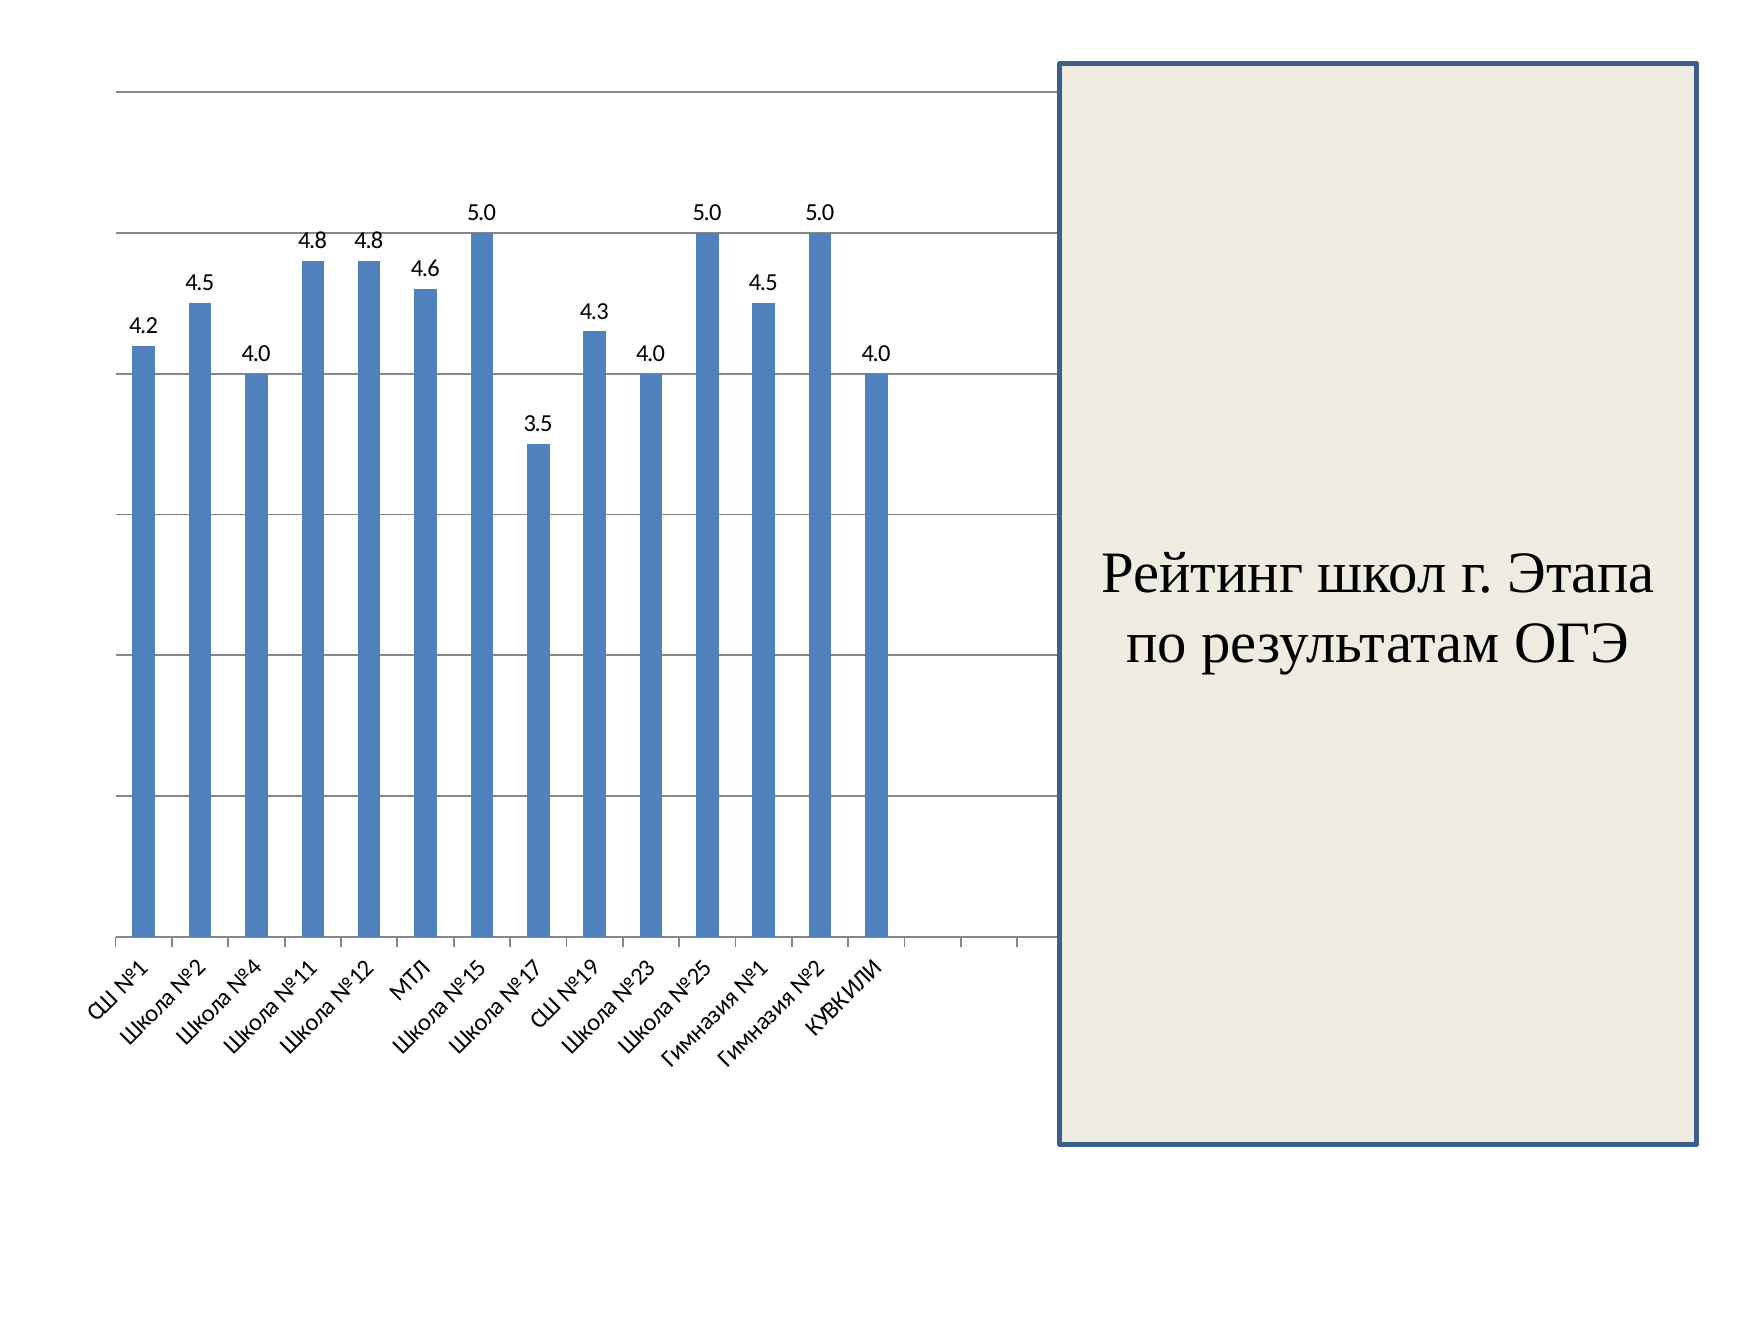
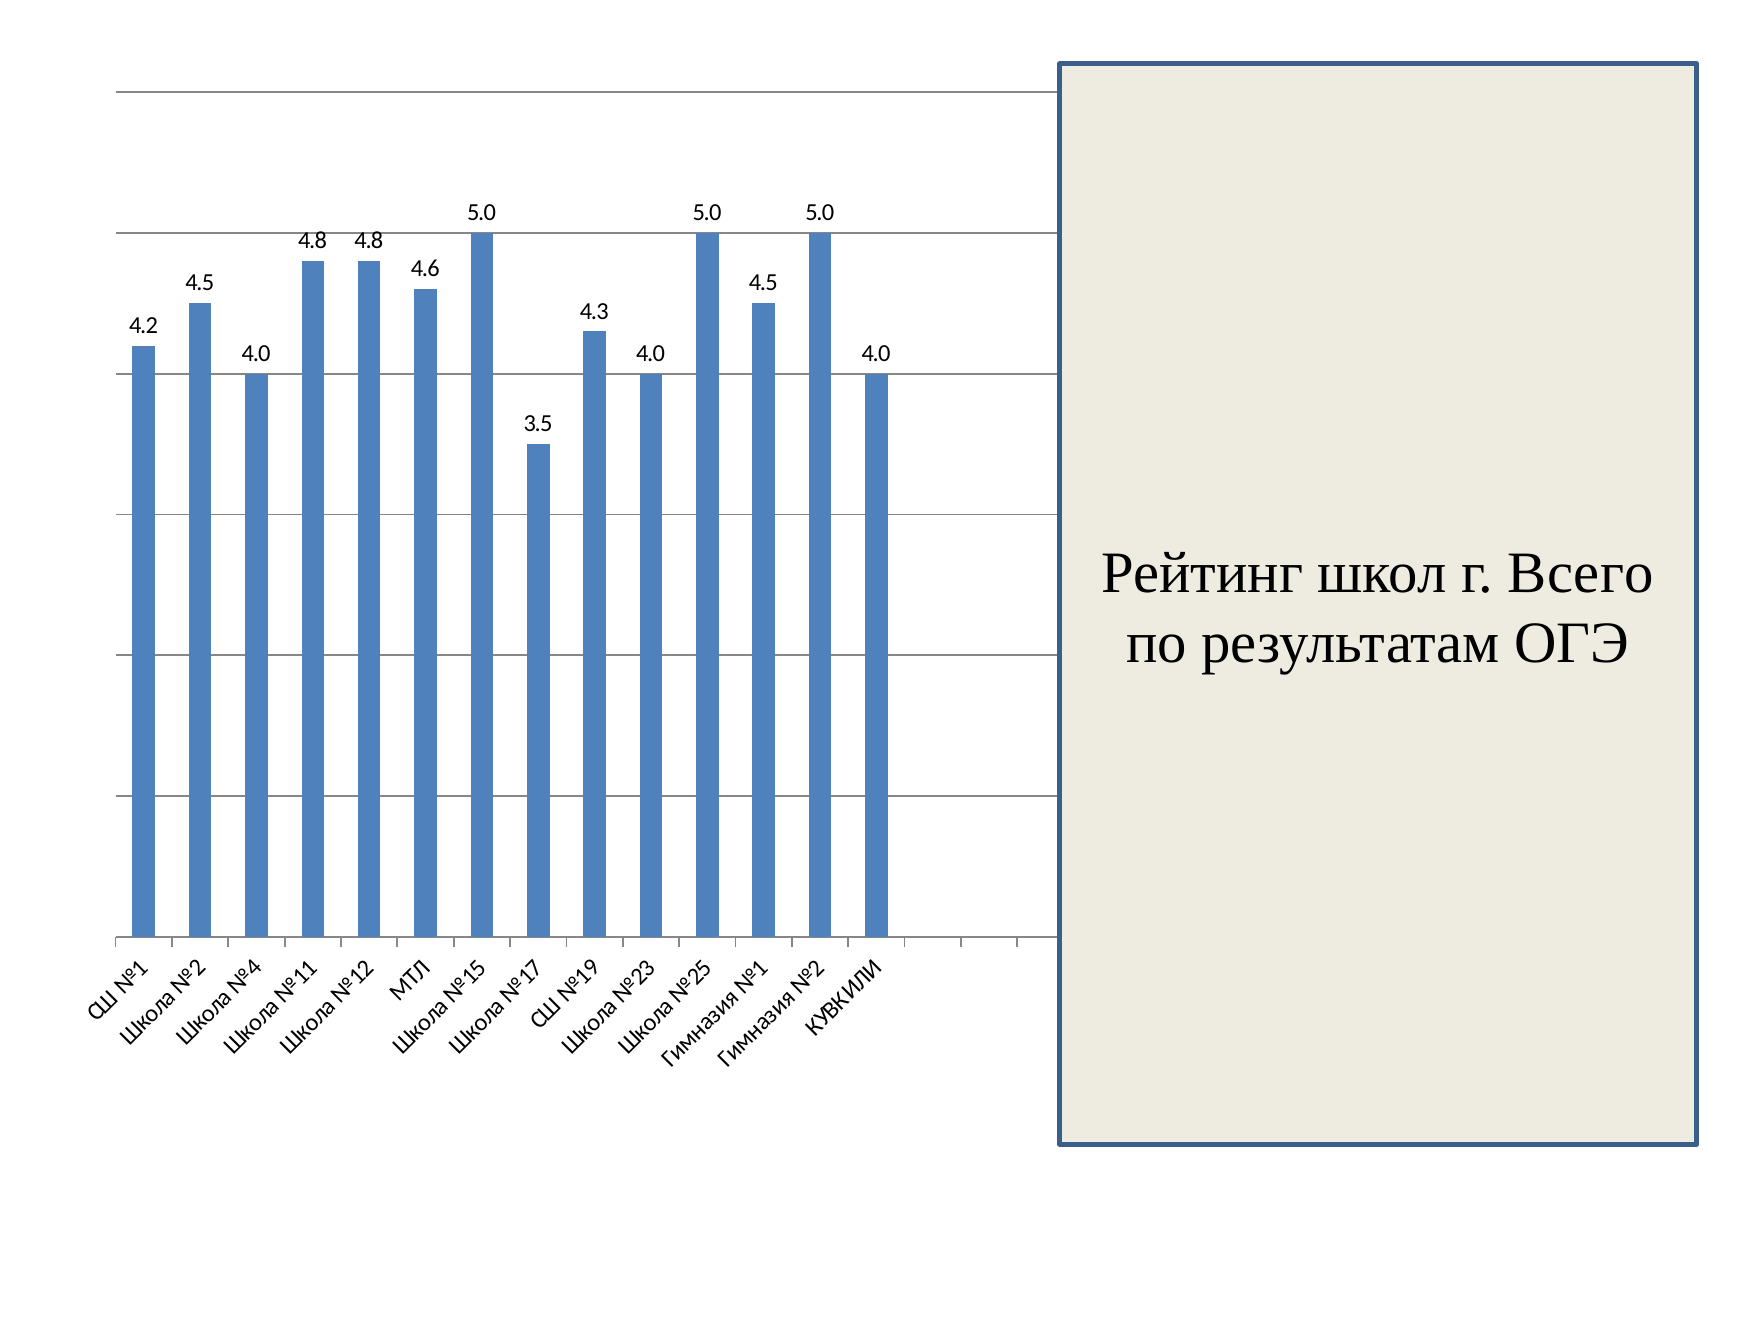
Этапа: Этапа -> Всего (1581, 573)
